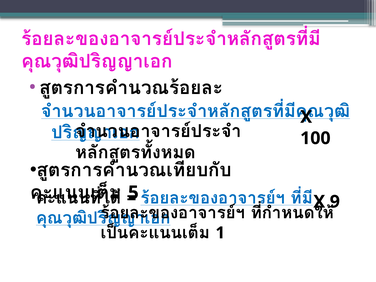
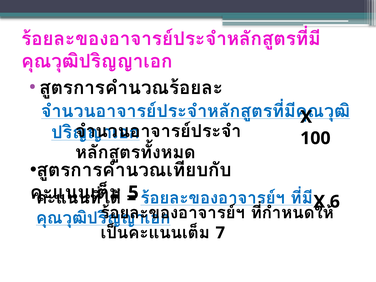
9: 9 -> 6 (335, 202)
1: 1 -> 7 (220, 233)
